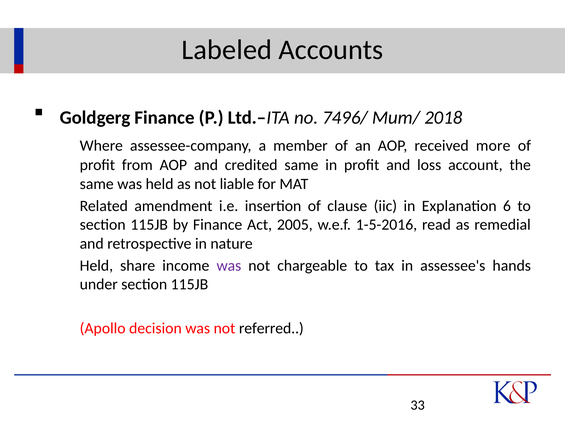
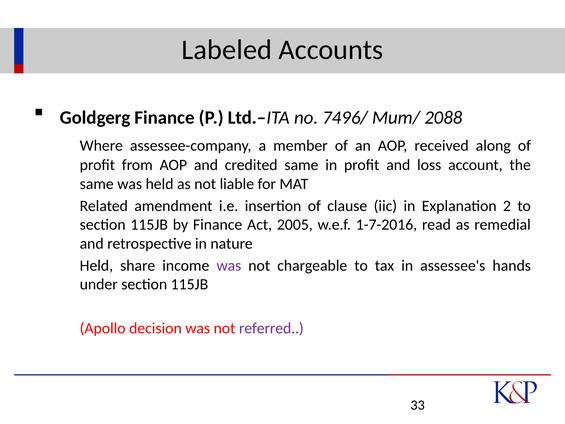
2018: 2018 -> 2088 (443, 117)
more: more -> along (493, 145)
6: 6 -> 2 (507, 206)
1-5-2016: 1-5-2016 -> 1-7-2016 (386, 225)
referred colour: black -> purple (271, 328)
